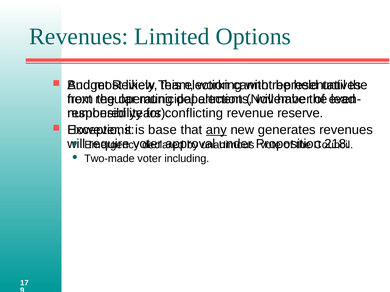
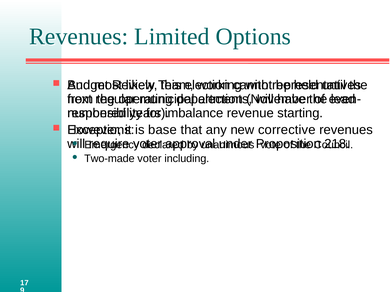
conflicting: conflicting -> imbalance (194, 113)
reserve: reserve -> starting (300, 113)
any underline: present -> none (216, 130)
generates: generates -> corrective (287, 130)
